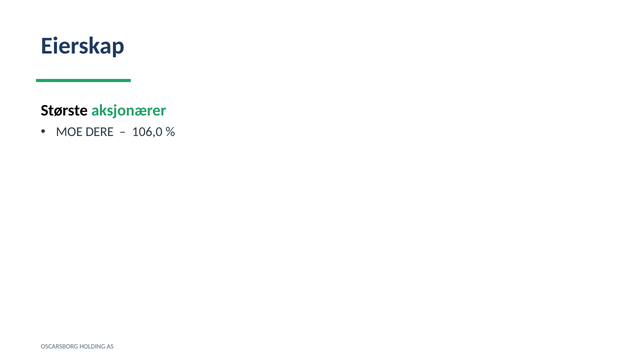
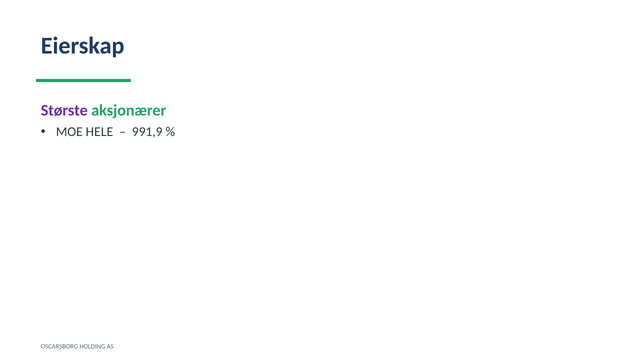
Største colour: black -> purple (64, 111)
DERE: DERE -> HELE (99, 132)
106,0: 106,0 -> 991,9 (147, 132)
